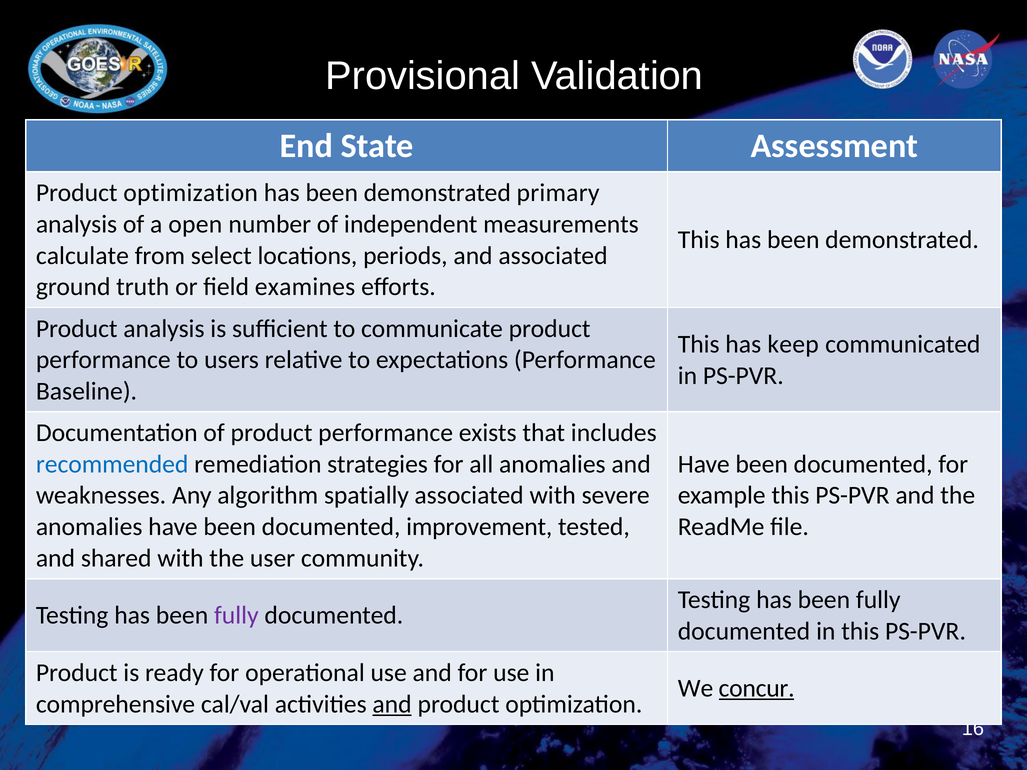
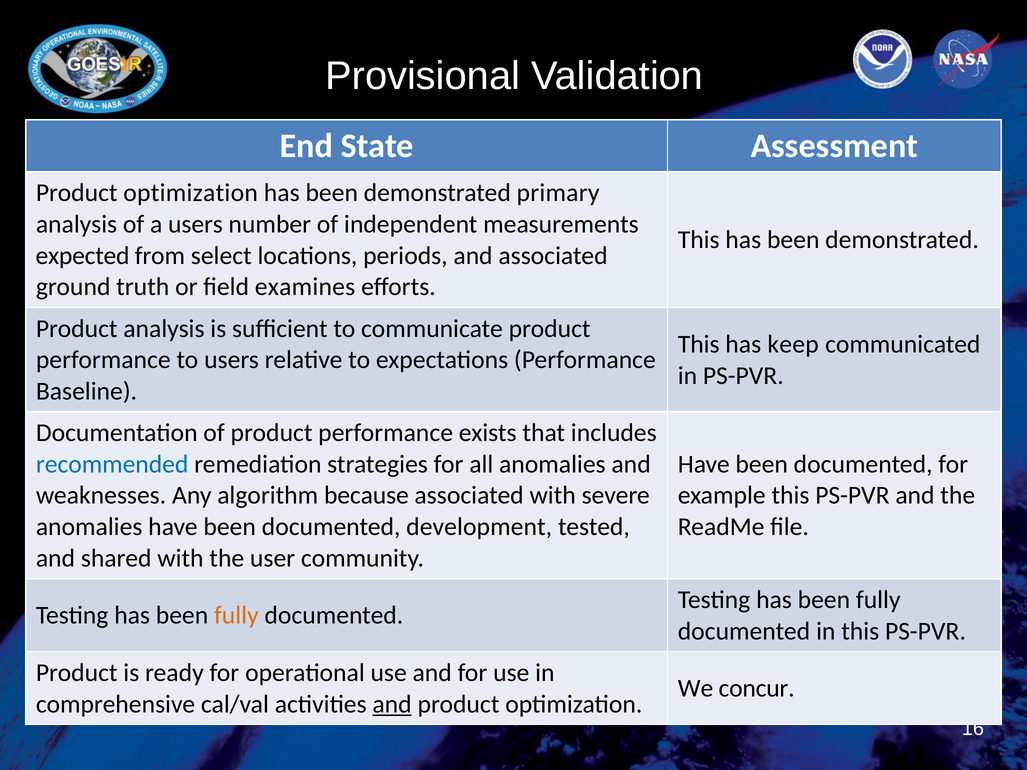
a open: open -> users (195, 224)
calculate: calculate -> expected (83, 256)
spatially: spatially -> because (366, 496)
improvement: improvement -> development (479, 527)
fully colour: purple -> orange (236, 616)
concur underline: present -> none (757, 689)
